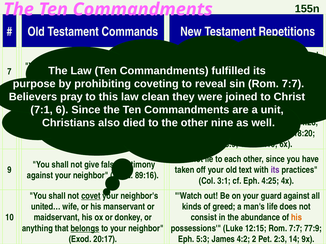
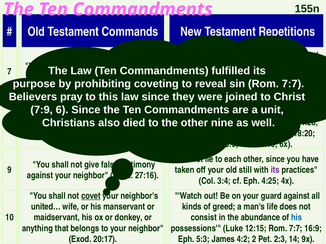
law clean: clean -> since (155, 97)
7:1: 7:1 -> 7:9 (42, 110)
text: text -> still (245, 170)
89:16: 89:16 -> 27:16 (147, 176)
3:1: 3:1 -> 3:4 (224, 181)
his colour: orange -> blue (297, 218)
belongs underline: present -> none (85, 229)
77:9: 77:9 -> 16:9 (313, 229)
